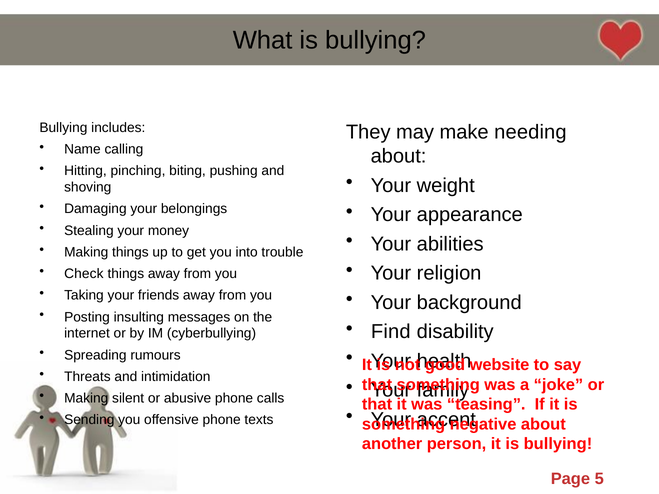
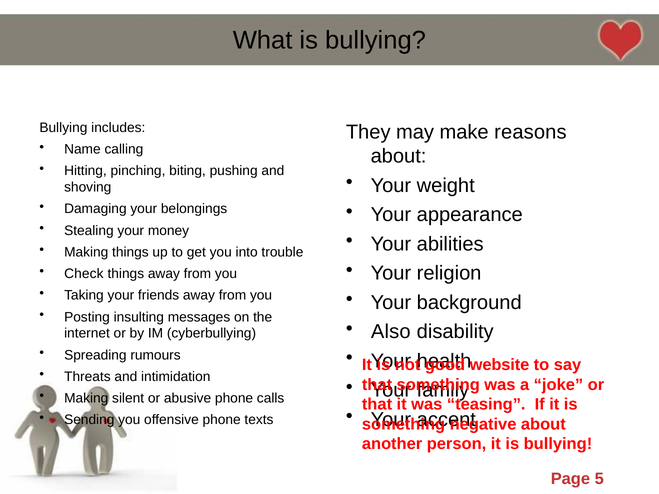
needing: needing -> reasons (530, 132)
Find: Find -> Also (391, 332)
